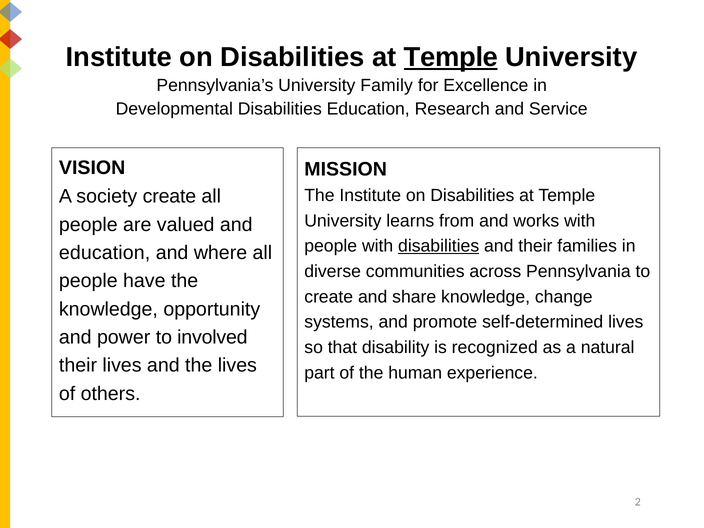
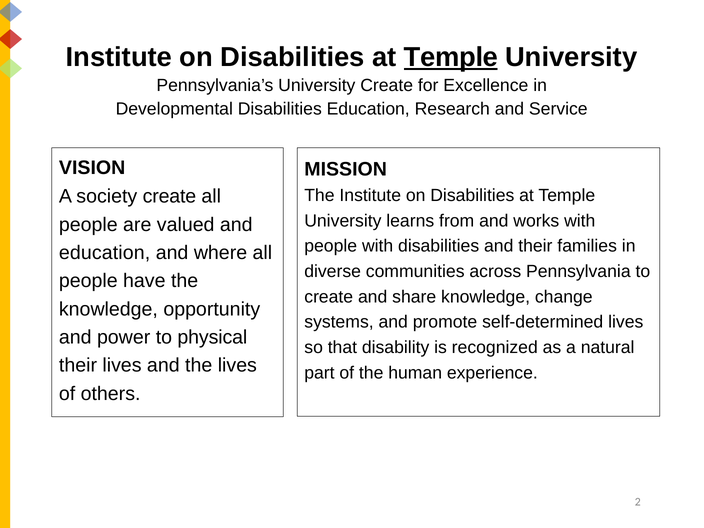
University Family: Family -> Create (387, 86)
disabilities underline: present -> none (439, 246)
involved: involved -> physical (212, 337)
